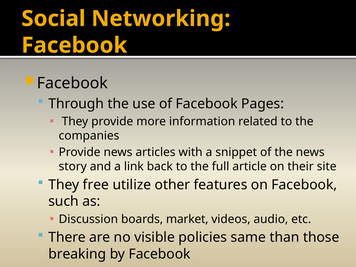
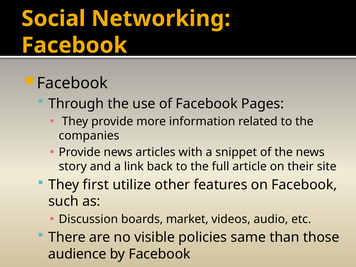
free: free -> first (96, 185)
breaking: breaking -> audience (77, 254)
